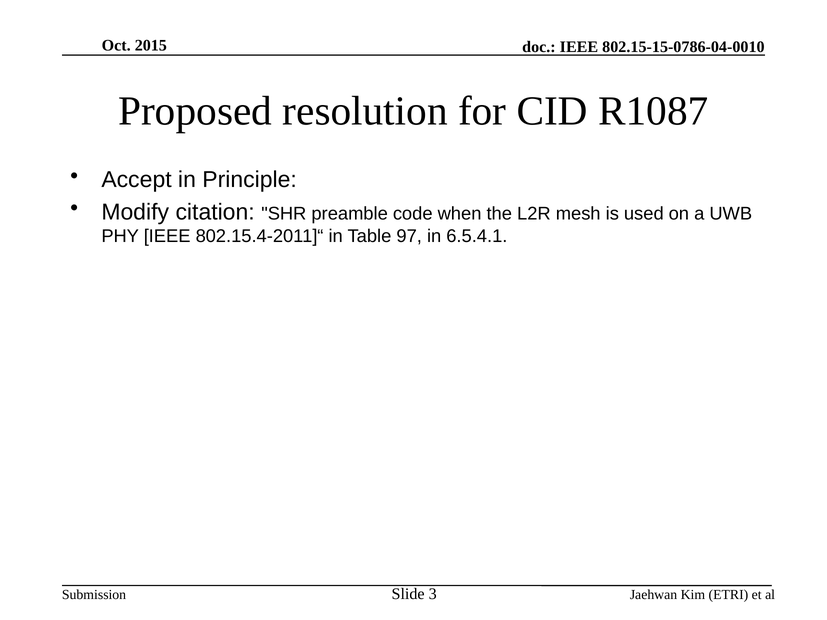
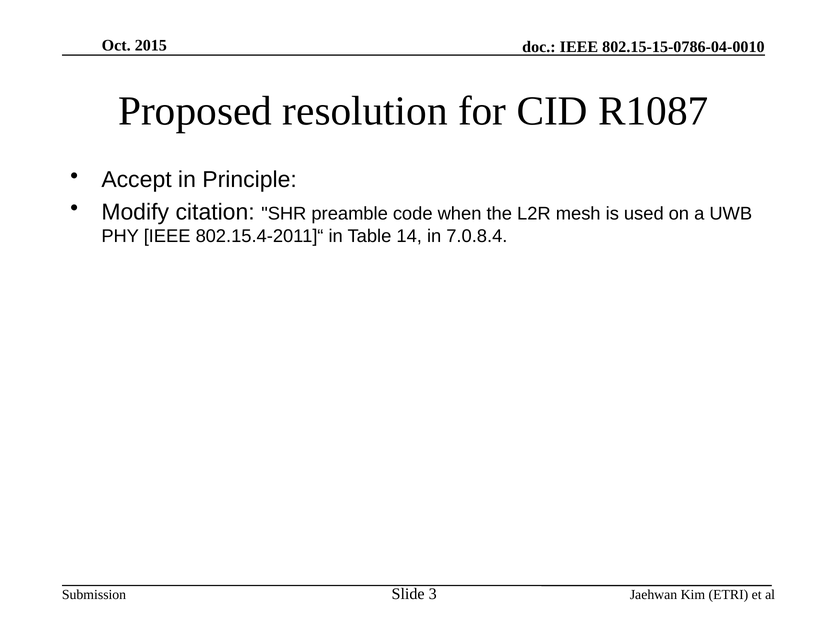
97: 97 -> 14 (409, 237)
6.5.4.1: 6.5.4.1 -> 7.0.8.4 (477, 237)
